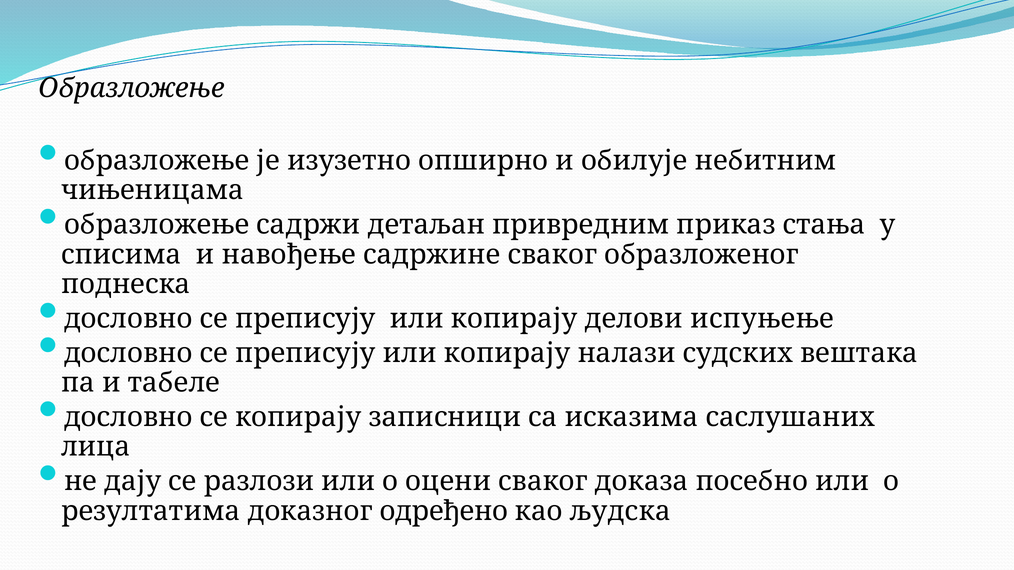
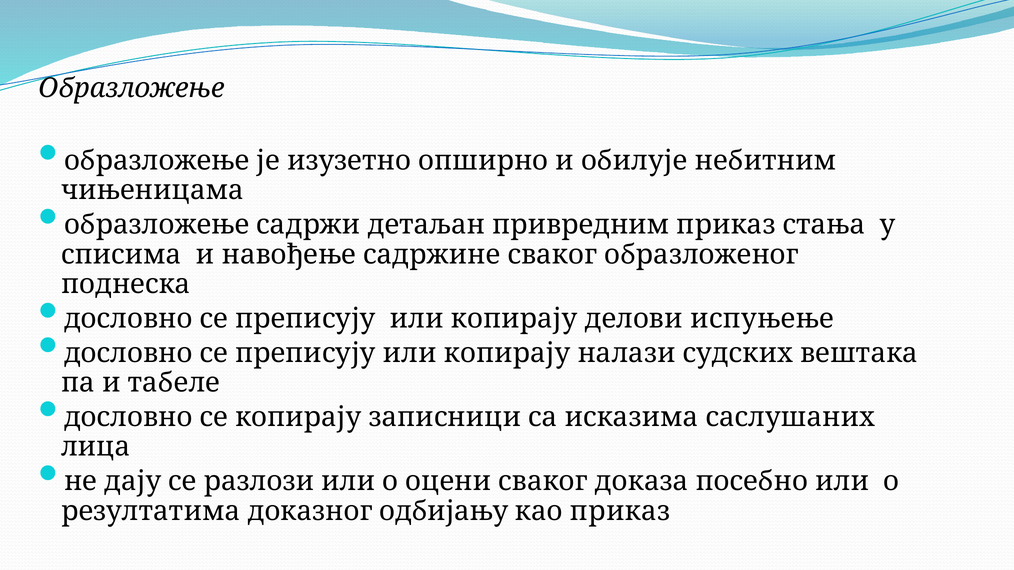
одређено: одређено -> одбијању (444, 511)
као људска: људска -> приказ (620, 511)
